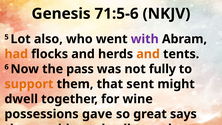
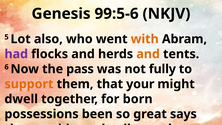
71:5-6: 71:5-6 -> 99:5-6 (117, 14)
with colour: purple -> orange (145, 39)
had colour: orange -> purple (16, 54)
sent: sent -> your (140, 84)
wine: wine -> born (138, 99)
gave: gave -> been (97, 114)
